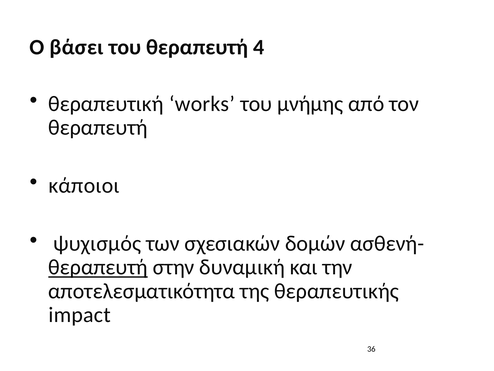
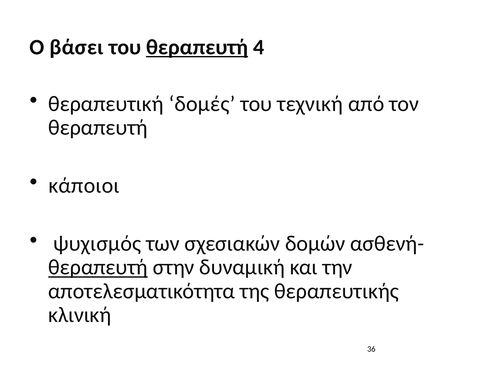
θεραπευτή underline: none -> present (197, 47)
works: works -> δομές (202, 104)
μνήμης: μνήμης -> τεχνική (310, 104)
impact: impact -> κλινική (80, 314)
